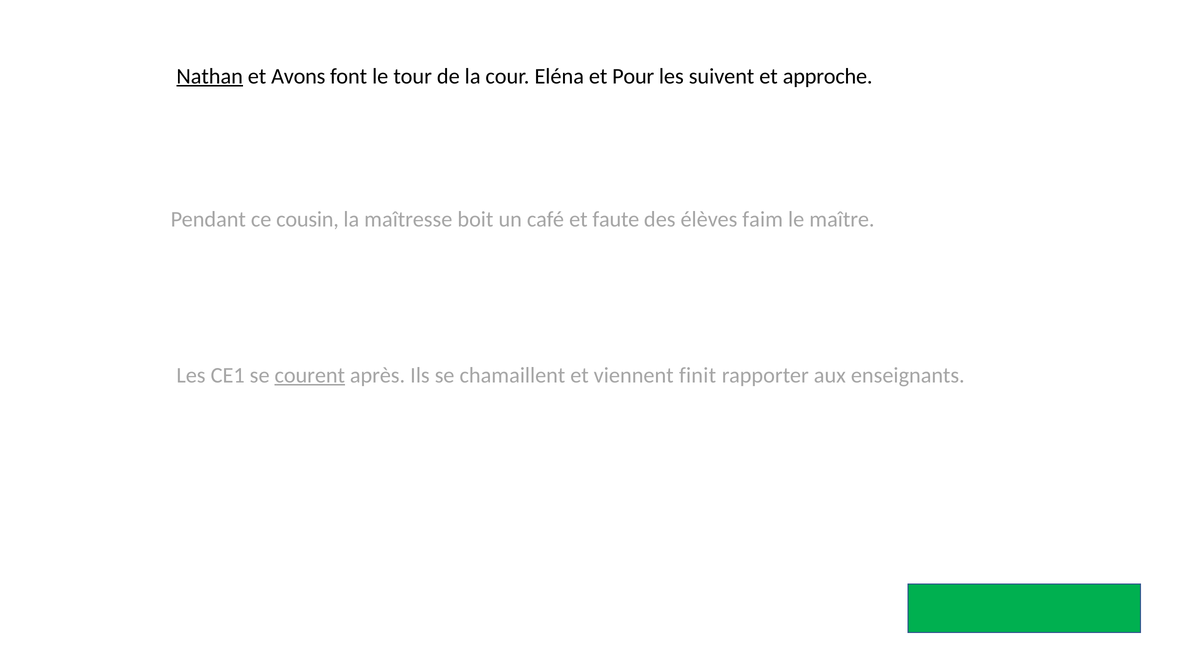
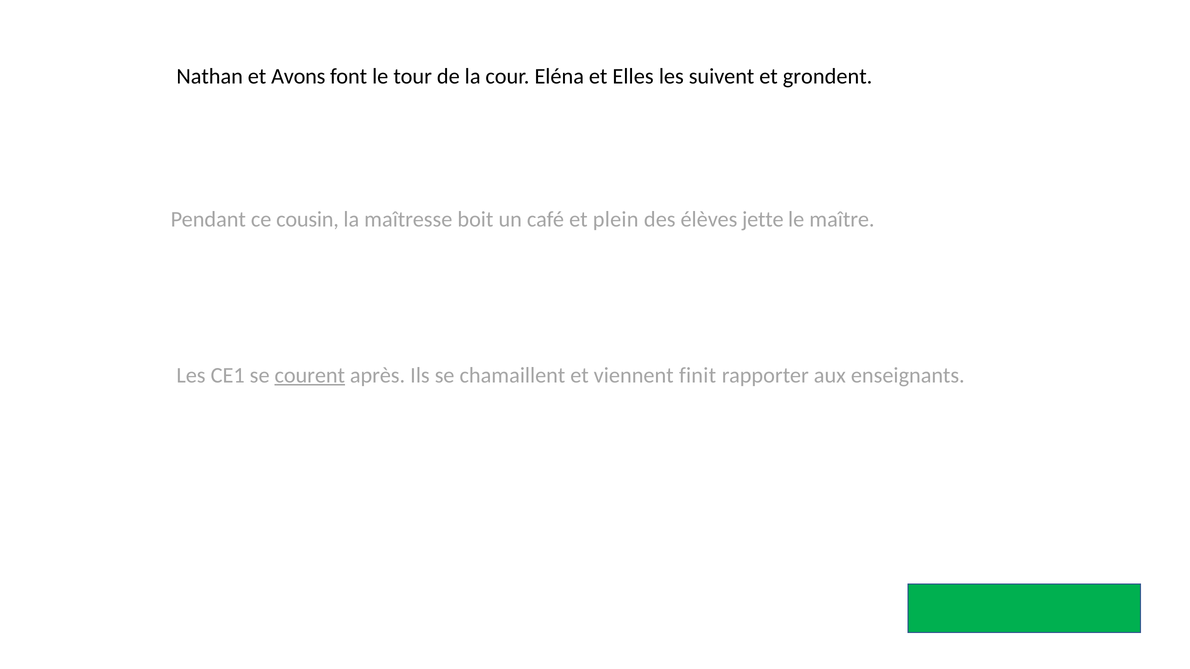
Nathan underline: present -> none (210, 76)
Pour: Pour -> Elles (633, 76)
approche: approche -> grondent (828, 76)
faute: faute -> plein (616, 220)
faim: faim -> jette (763, 220)
